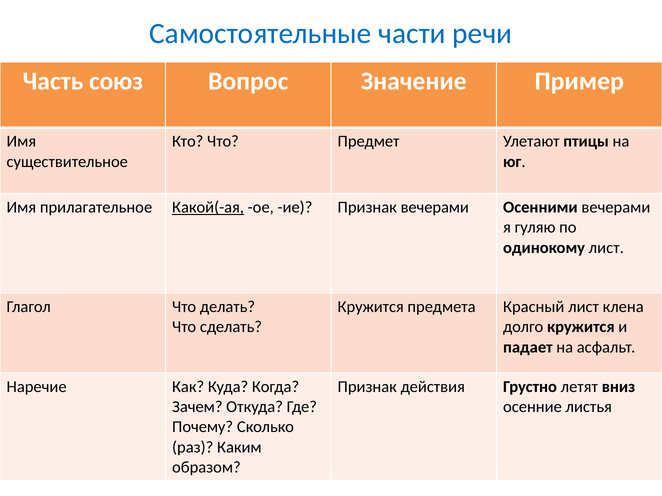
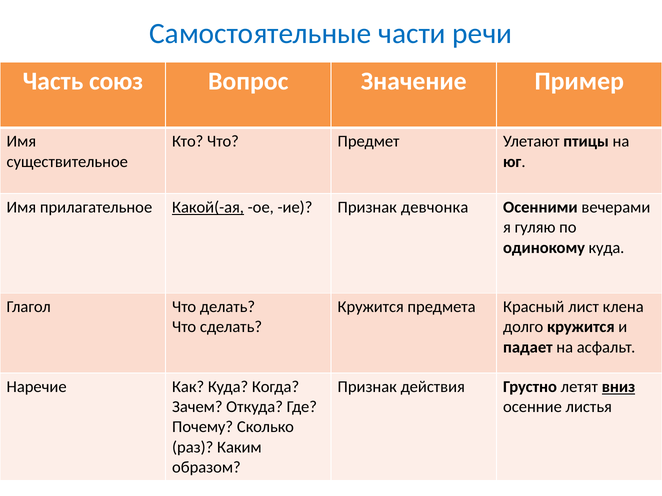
Признак вечерами: вечерами -> девчонка (435, 207)
одинокому лист: лист -> куда (606, 248)
вниз underline: none -> present (618, 387)
